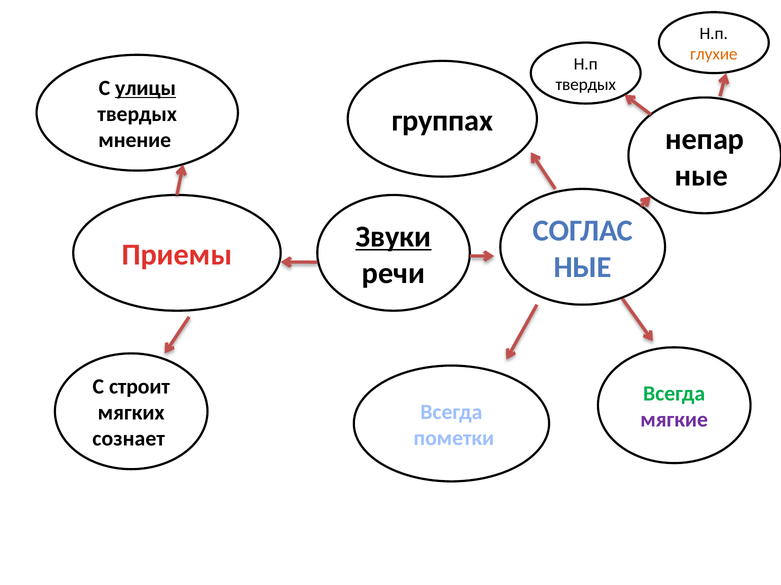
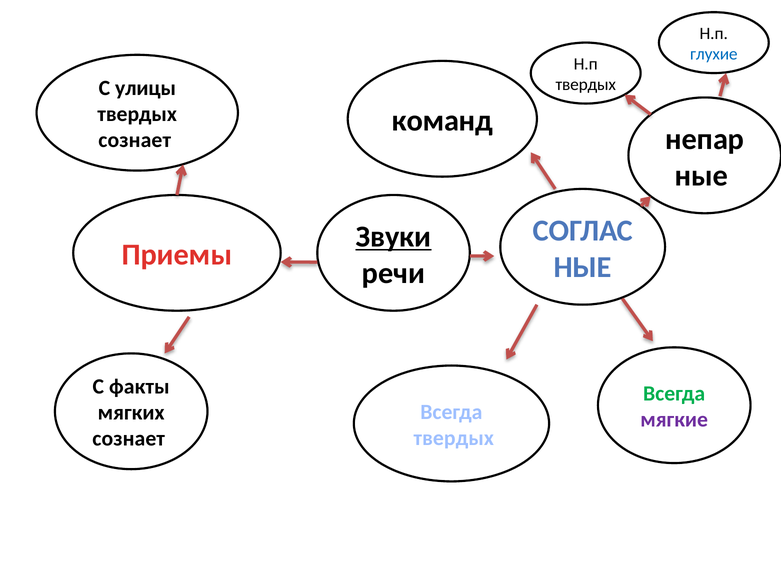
глухие colour: orange -> blue (714, 54)
улицы underline: present -> none (146, 88)
группах: группах -> команд (442, 121)
мнение: мнение -> сознает (135, 140)
строит: строит -> факты (139, 387)
пометки: пометки -> твердых (454, 439)
